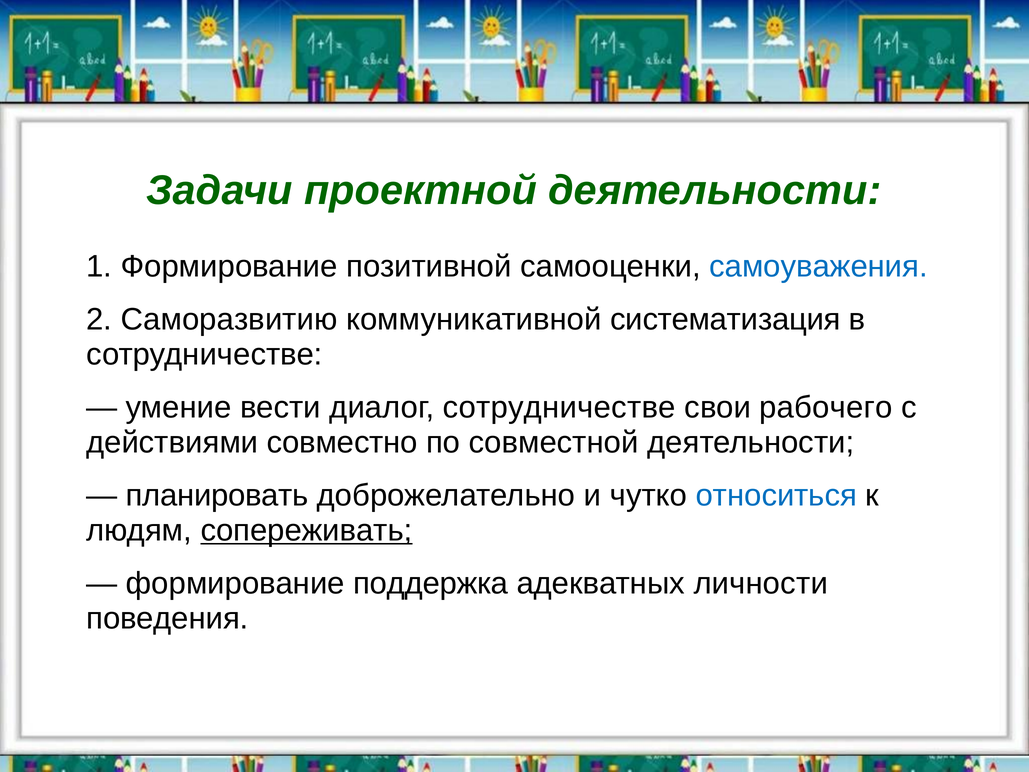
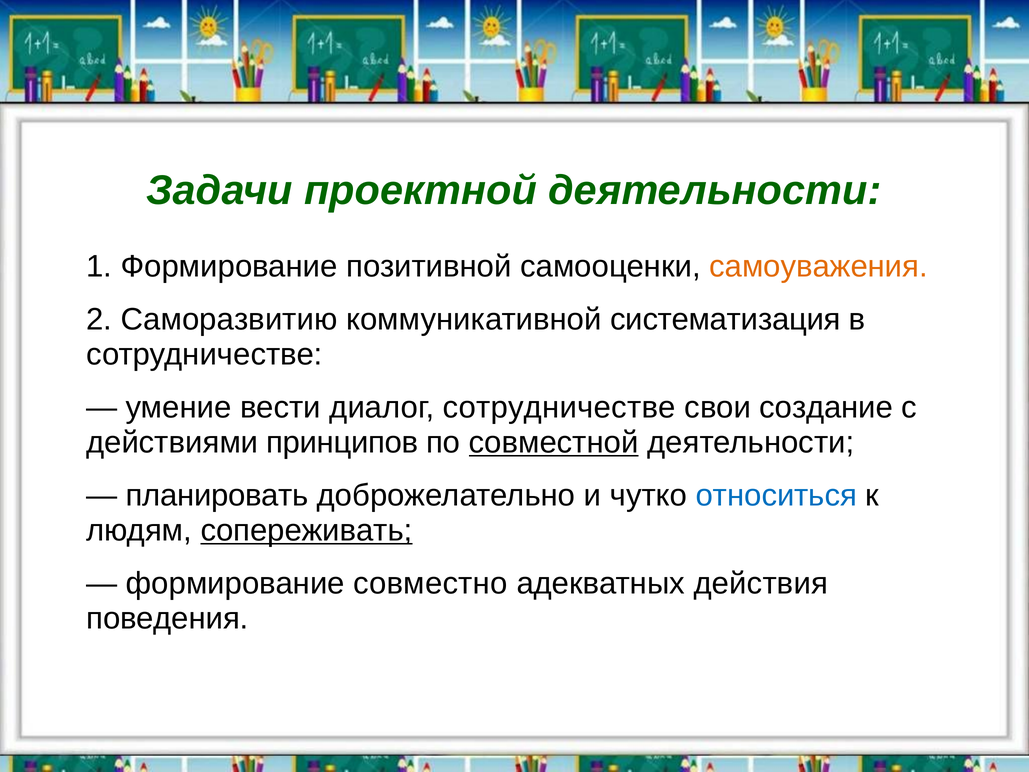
самоуважения colour: blue -> orange (819, 266)
рабочего: рабочего -> создание (826, 407)
совместно: совместно -> принципов (342, 442)
совместной underline: none -> present (554, 442)
поддержка: поддержка -> совместно (430, 583)
личности: личности -> действия (761, 583)
